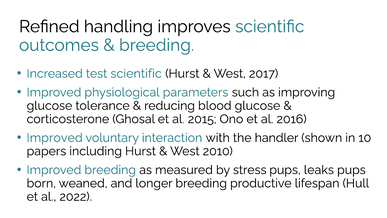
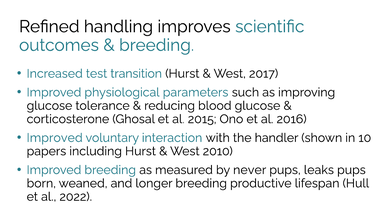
test scientific: scientific -> transition (136, 73)
stress: stress -> never (250, 170)
